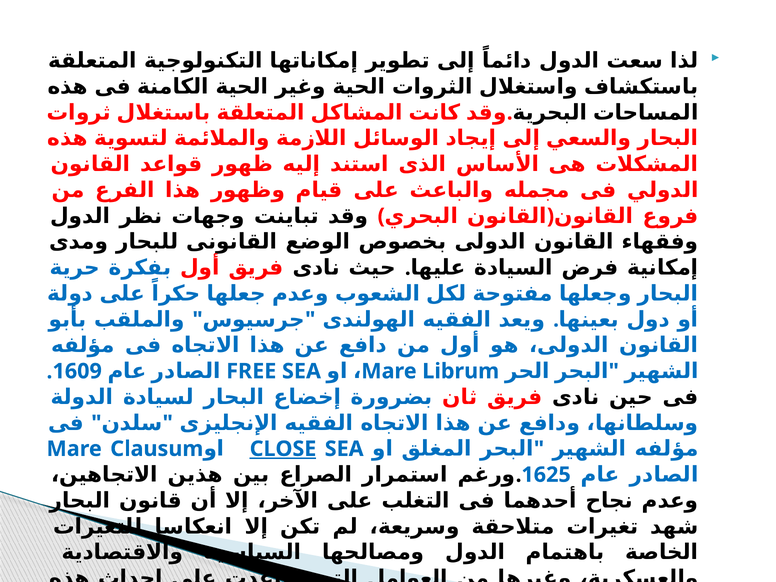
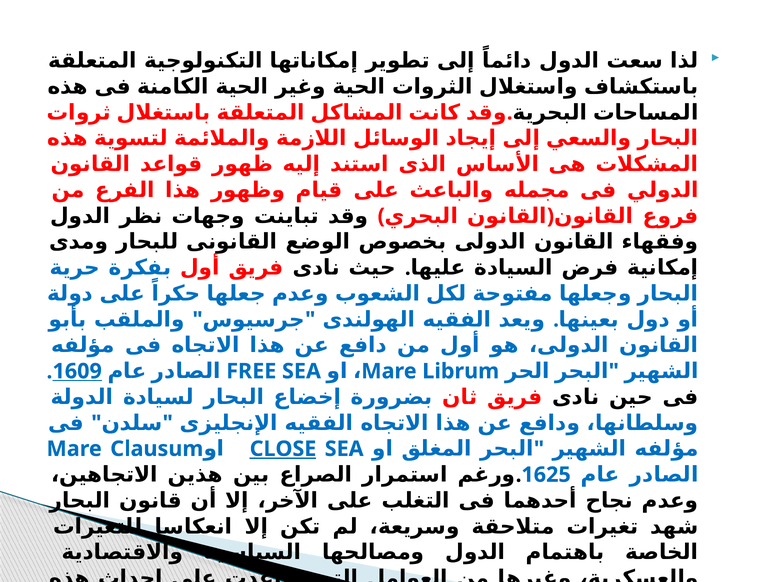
1609 underline: none -> present (77, 371)
